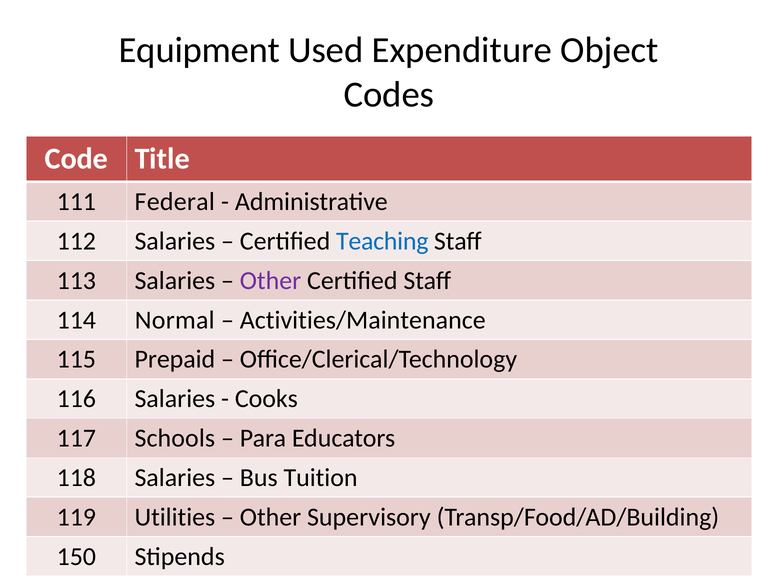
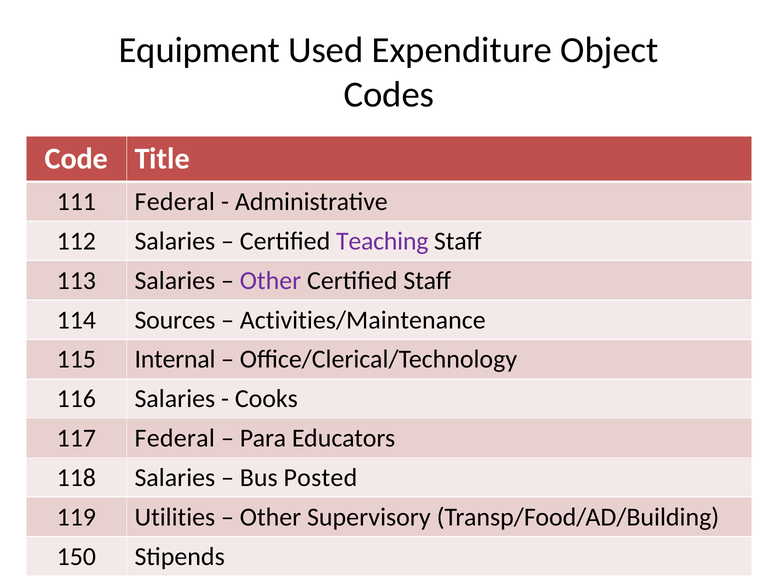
Teaching colour: blue -> purple (382, 241)
Normal: Normal -> Sources (175, 320)
Prepaid: Prepaid -> Internal (175, 360)
117 Schools: Schools -> Federal (175, 439)
Tuition: Tuition -> Posted (320, 478)
